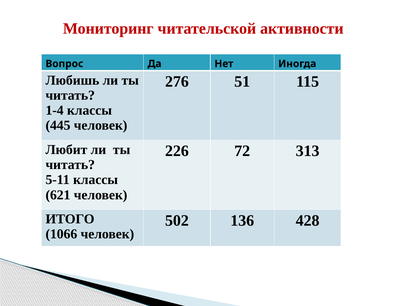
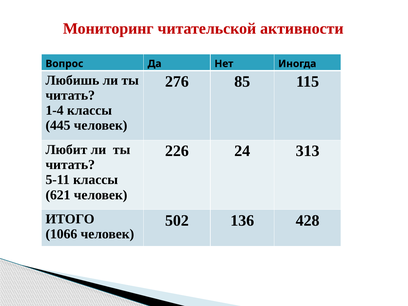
51: 51 -> 85 (242, 82)
72: 72 -> 24 (242, 151)
